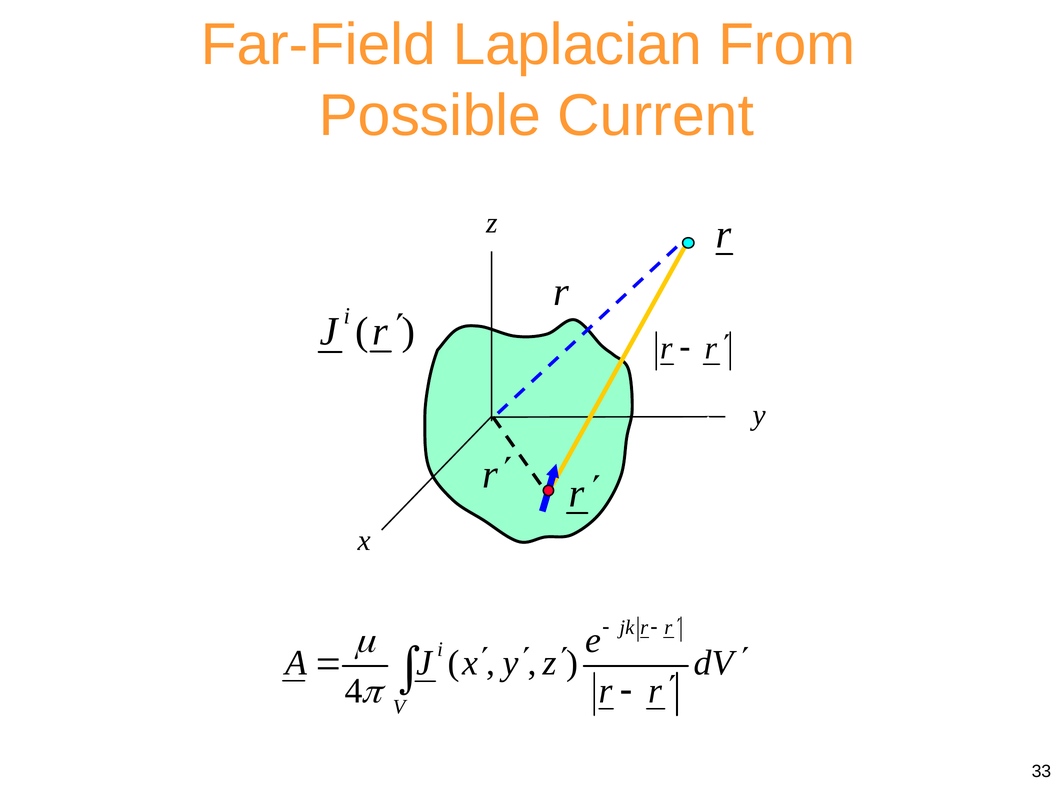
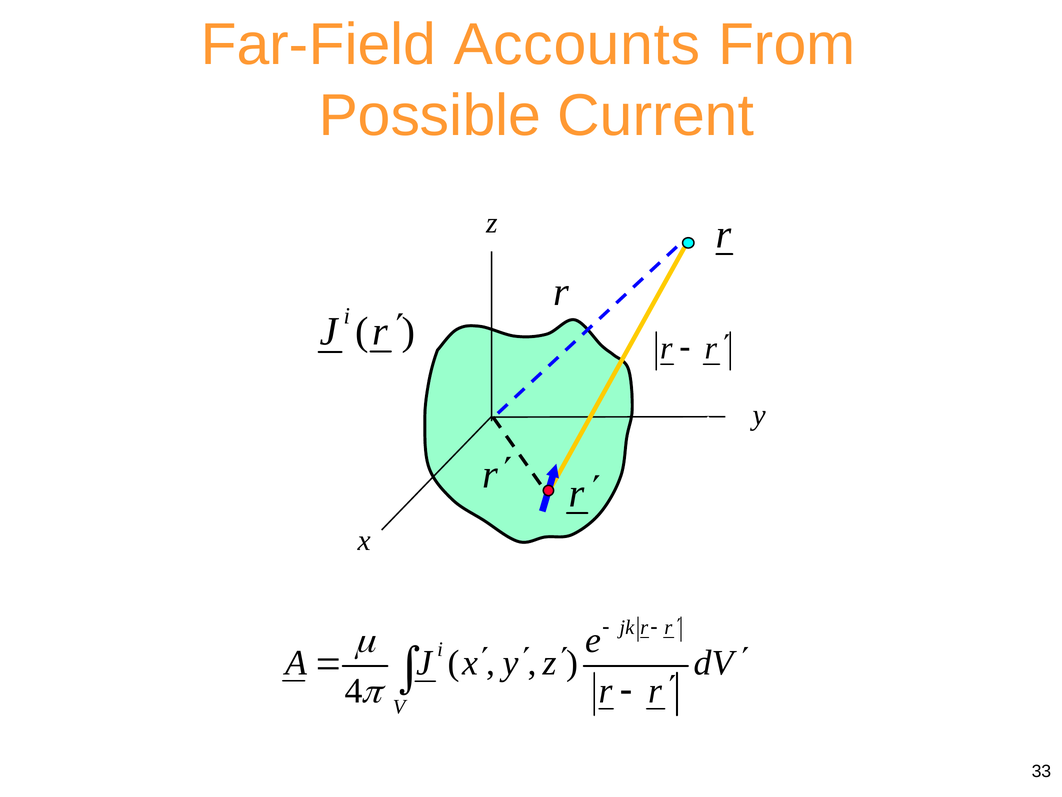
Laplacian: Laplacian -> Accounts (577, 45)
